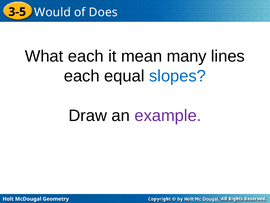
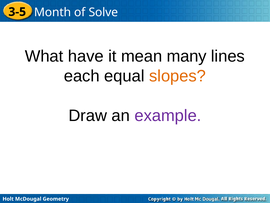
Would: Would -> Month (53, 12)
Does: Does -> Solve (103, 12)
What each: each -> have (86, 56)
slopes colour: blue -> orange (178, 76)
